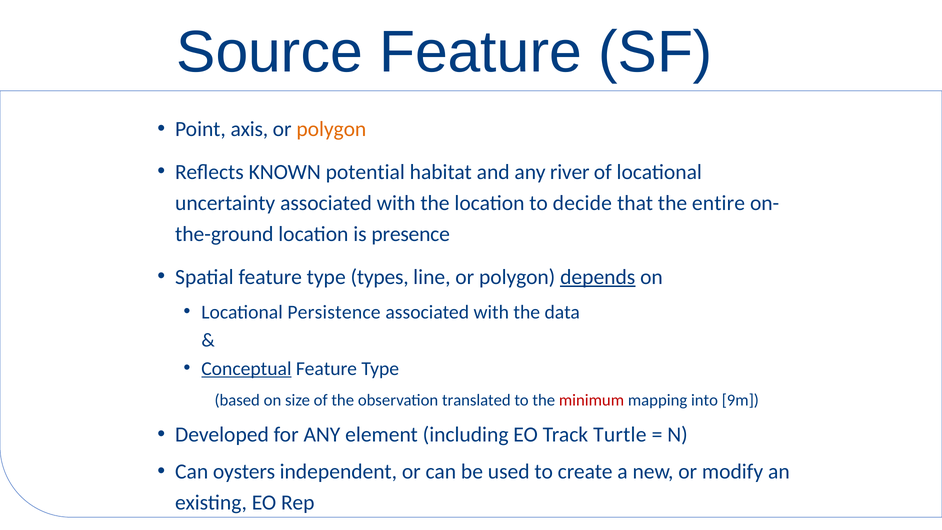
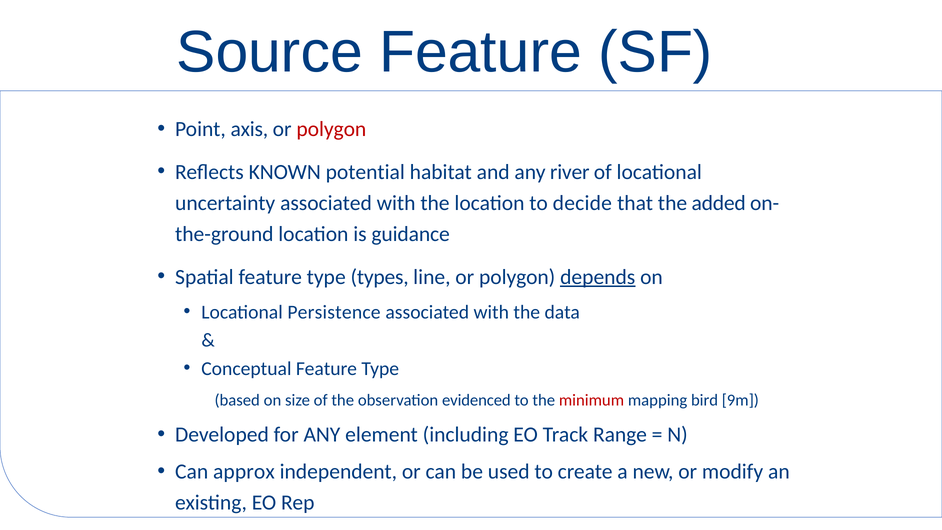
polygon colour: orange -> red (331, 129)
entire: entire -> added (719, 203)
presence: presence -> guidance (411, 234)
Conceptual underline: present -> none (246, 369)
translated: translated -> evidenced (476, 400)
into: into -> bird (705, 400)
Turtle: Turtle -> Range (620, 434)
oysters: oysters -> approx (244, 471)
